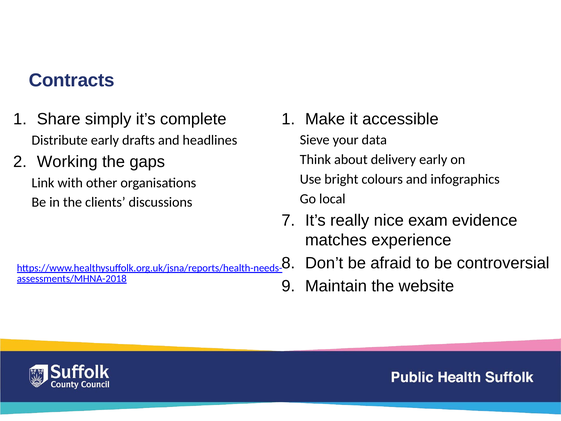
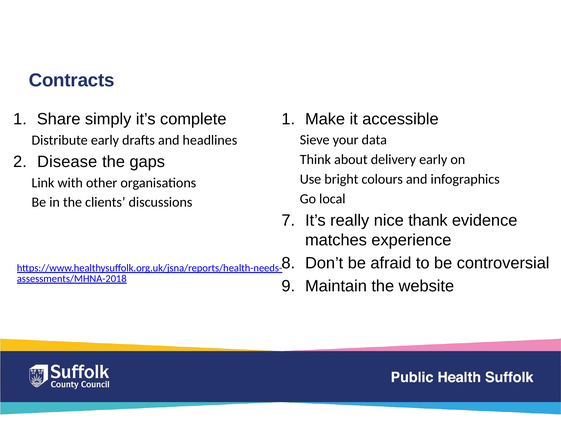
Working: Working -> Disease (67, 162)
exam: exam -> thank (428, 220)
